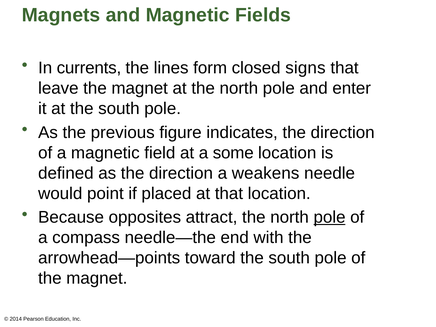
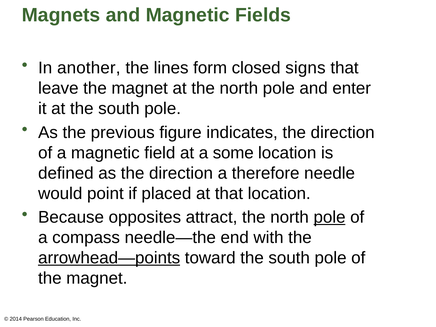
currents: currents -> another (89, 68)
weakens: weakens -> therefore (266, 173)
arrowhead—points underline: none -> present (109, 258)
